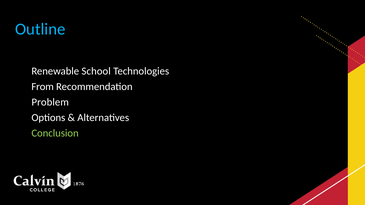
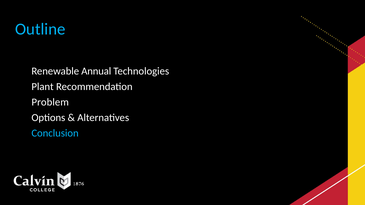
School: School -> Annual (96, 71)
From: From -> Plant (43, 87)
Conclusion colour: light green -> light blue (55, 133)
